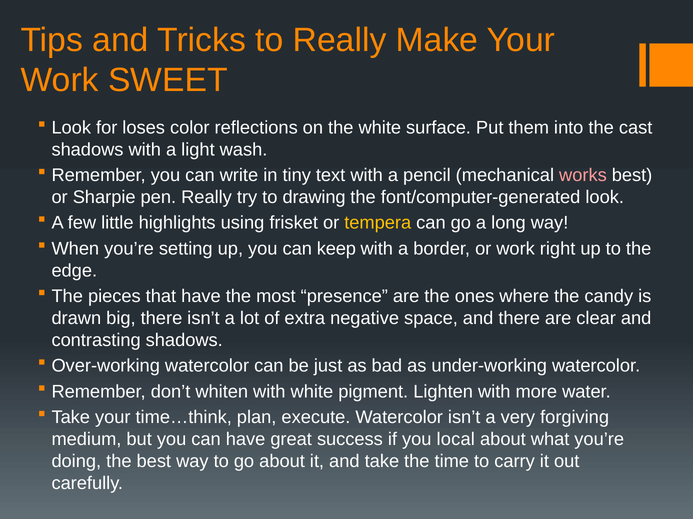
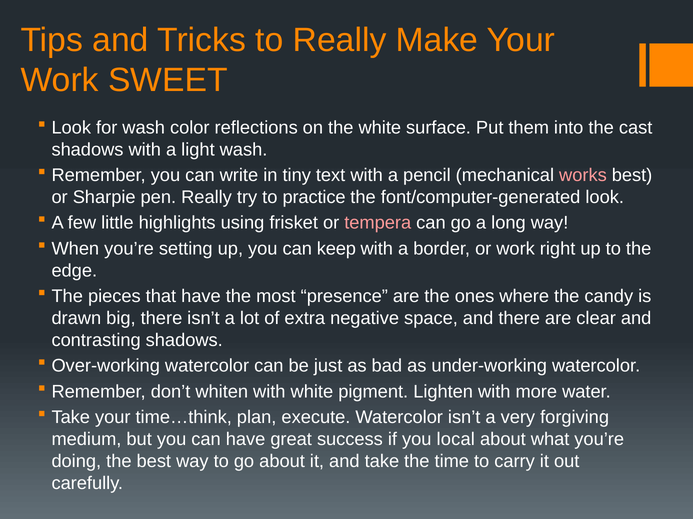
for loses: loses -> wash (144, 128)
drawing: drawing -> practice (314, 198)
tempera colour: yellow -> pink (378, 223)
